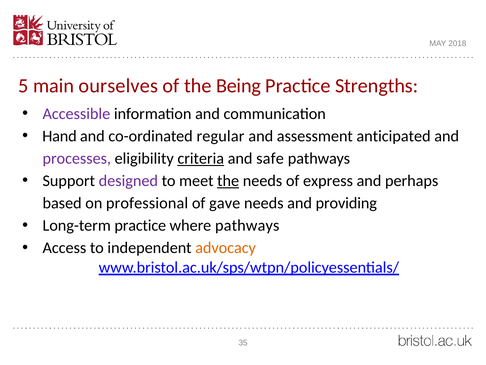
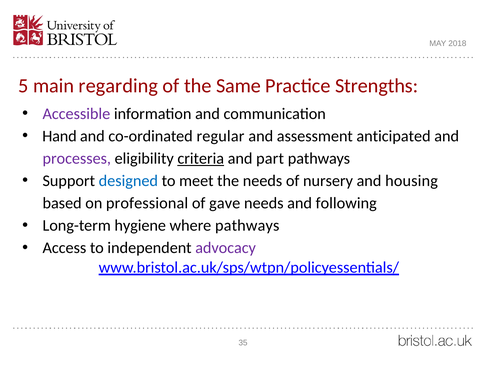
ourselves: ourselves -> regarding (118, 86)
Being: Being -> Same (238, 86)
safe: safe -> part (270, 158)
designed colour: purple -> blue (128, 181)
the underline: present -> none (228, 181)
express: express -> nursery (328, 181)
perhaps: perhaps -> housing (412, 181)
providing: providing -> following (346, 203)
Long-term practice: practice -> hygiene (140, 225)
advocacy colour: orange -> purple (226, 248)
